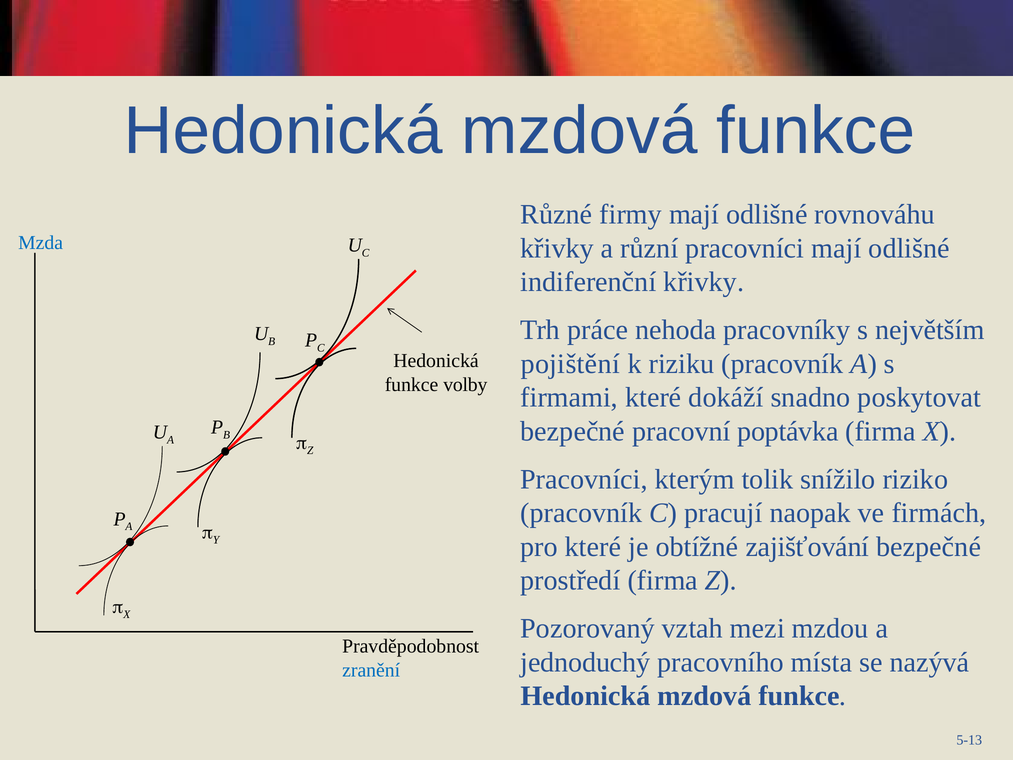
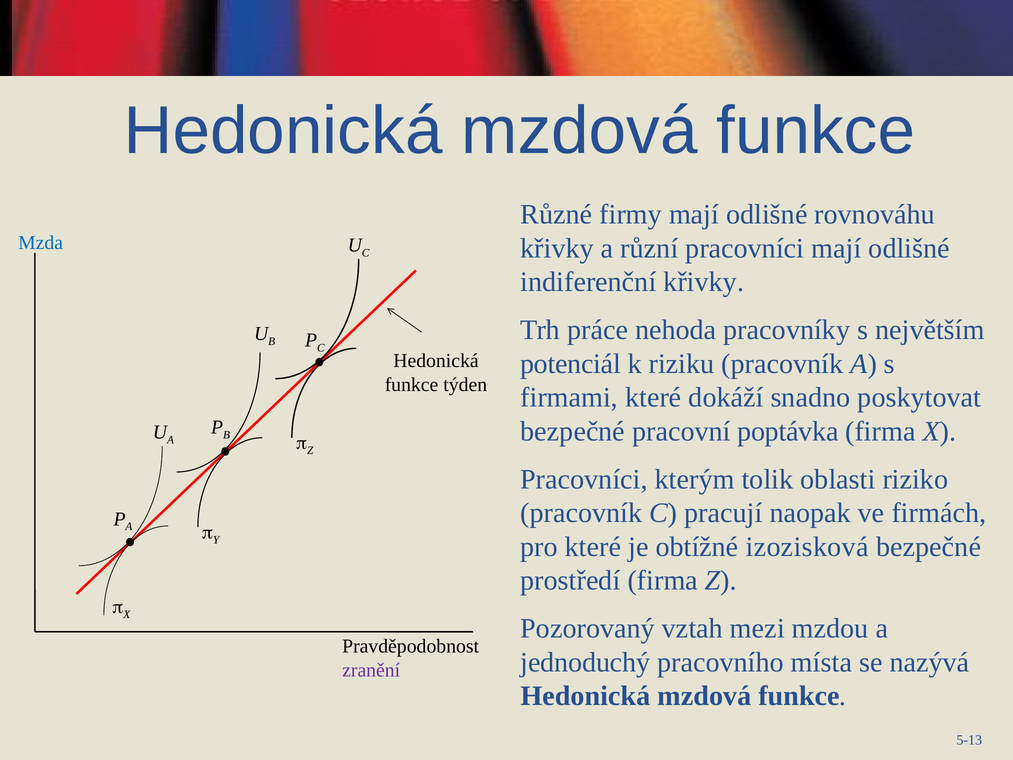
pojištění: pojištění -> potenciál (571, 364)
volby: volby -> týden (465, 385)
snížilo: snížilo -> oblasti (838, 479)
zajišťování: zajišťování -> izozisková (807, 547)
zranění colour: blue -> purple (371, 670)
